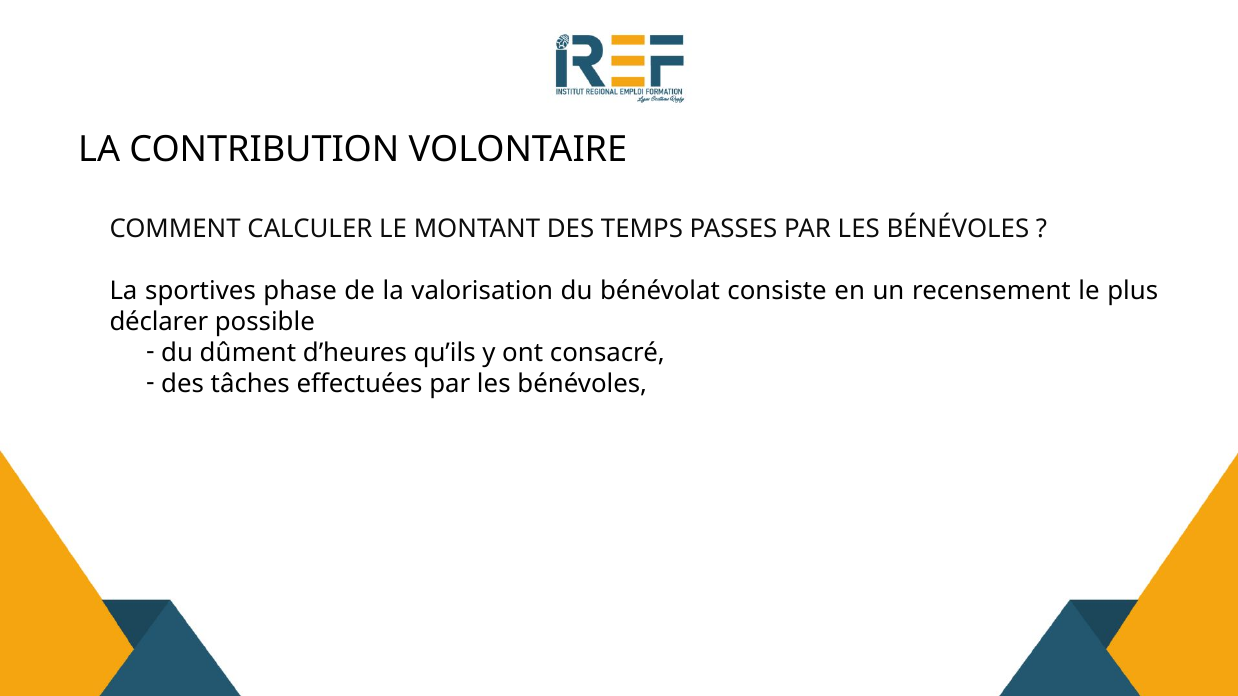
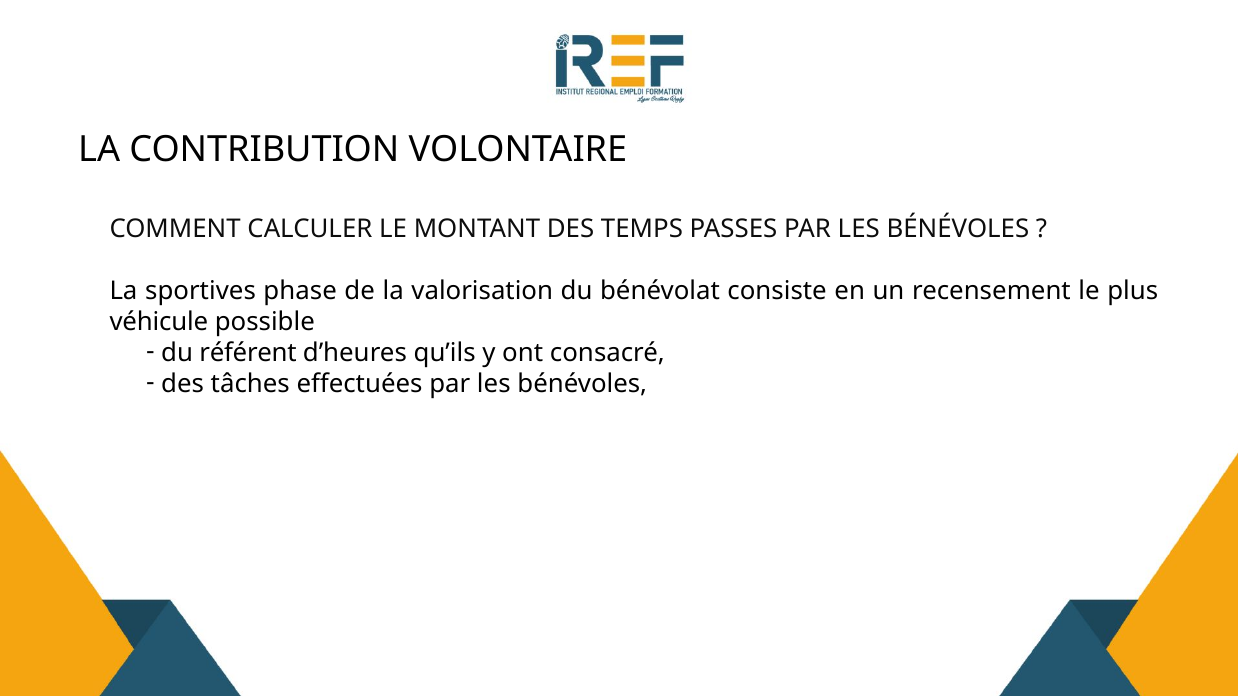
déclarer: déclarer -> véhicule (159, 322)
dûment: dûment -> référent (248, 353)
